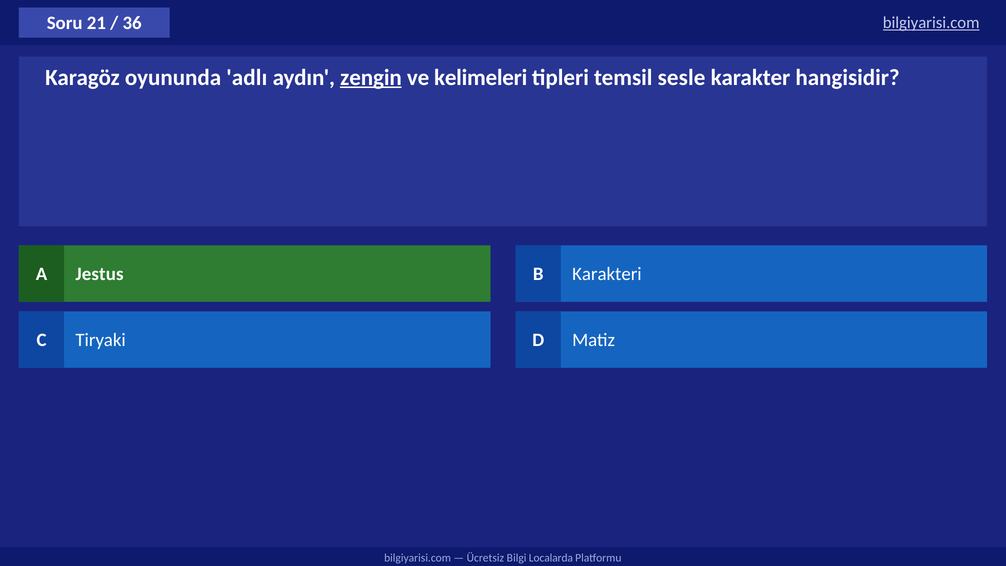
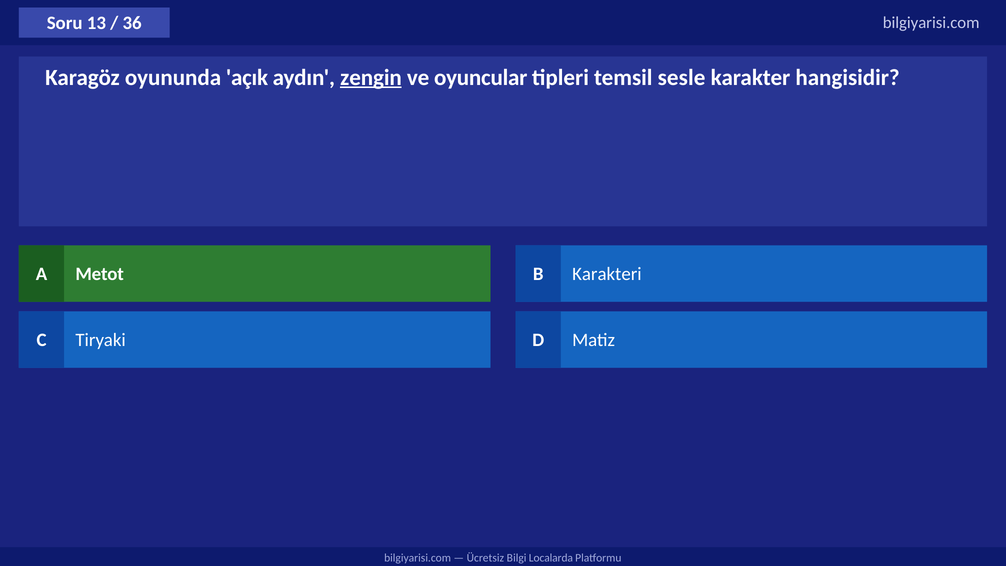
21: 21 -> 13 (96, 23)
bilgiyarisi.com underline: present -> none (931, 23)
adlı: adlı -> açık (247, 77)
kelimeleri: kelimeleri -> oyuncular (481, 77)
Jestus: Jestus -> Metot (100, 274)
